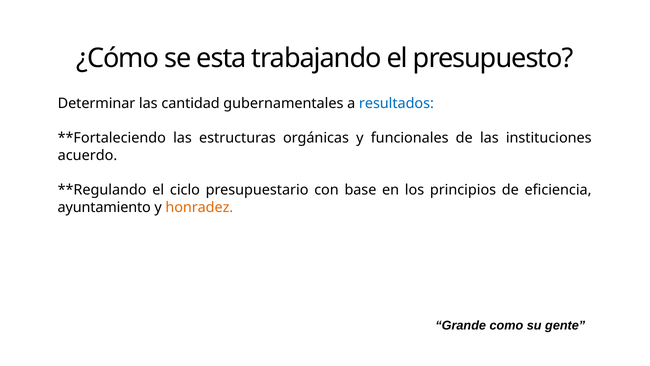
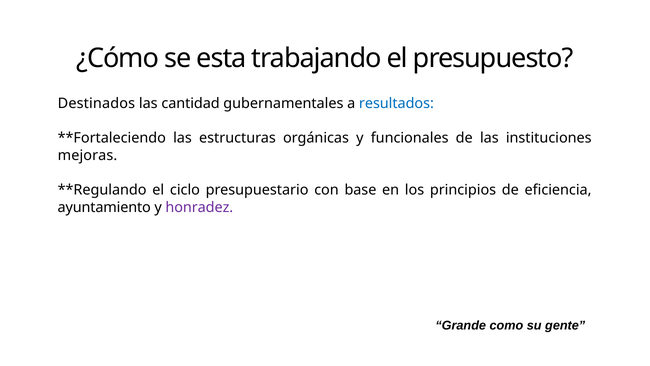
Determinar: Determinar -> Destinados (96, 103)
acuerdo: acuerdo -> mejoras (87, 155)
honradez colour: orange -> purple (199, 207)
